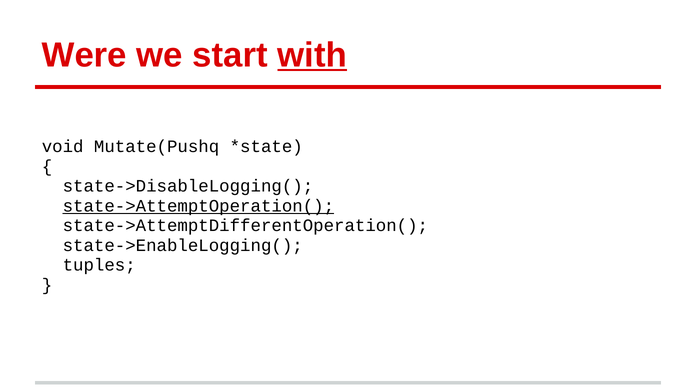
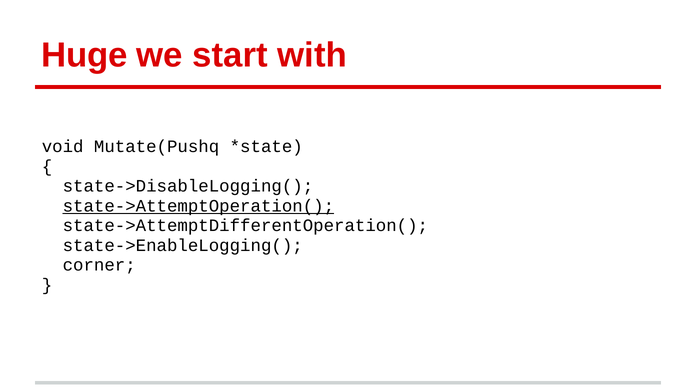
Were: Were -> Huge (84, 55)
with underline: present -> none (312, 55)
tuples: tuples -> corner (99, 265)
